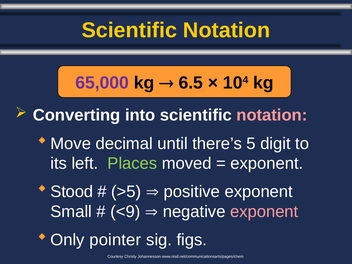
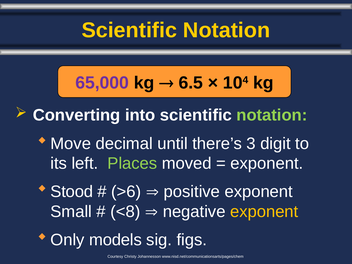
notation colour: pink -> light green (272, 115)
5: 5 -> 3 (251, 144)
>5: >5 -> >6 (126, 192)
<9: <9 -> <8 (125, 212)
exponent colour: pink -> yellow (264, 212)
pointer: pointer -> models (115, 240)
